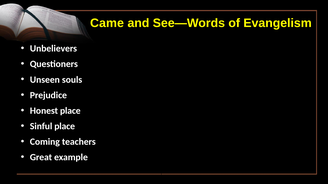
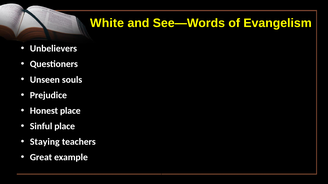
Came: Came -> White (107, 23)
Coming: Coming -> Staying (45, 142)
